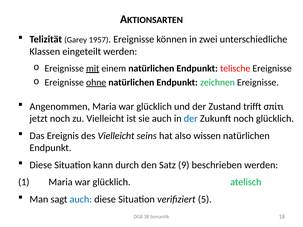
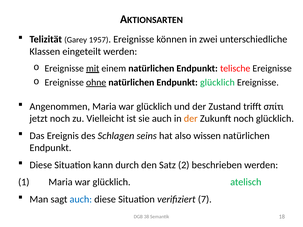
Endpunkt zeichnen: zeichnen -> glücklich (217, 83)
der colour: blue -> orange (191, 119)
des Vielleicht: Vielleicht -> Schlagen (116, 136)
9: 9 -> 2 (184, 165)
5: 5 -> 7 (205, 199)
